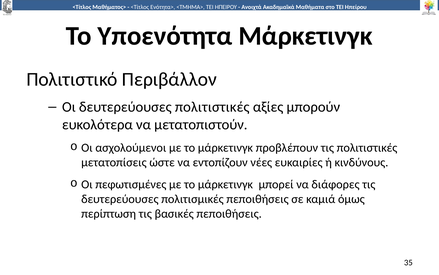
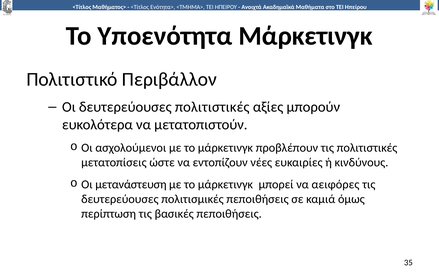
πεφωτισμένες: πεφωτισμένες -> μετανάστευση (131, 184)
διάφορες: διάφορες -> αειφόρες (335, 184)
